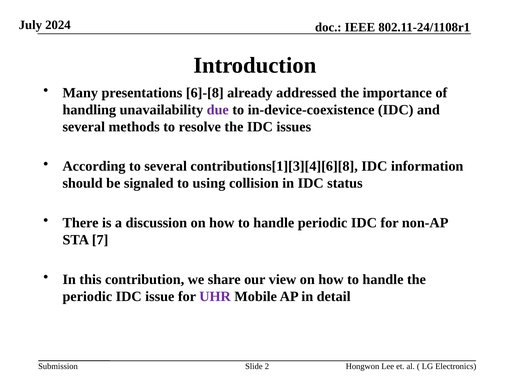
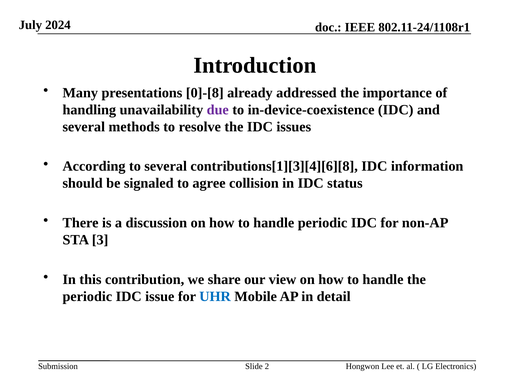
6]-[8: 6]-[8 -> 0]-[8 (205, 93)
using: using -> agree (209, 184)
7: 7 -> 3 (100, 240)
UHR colour: purple -> blue (215, 297)
